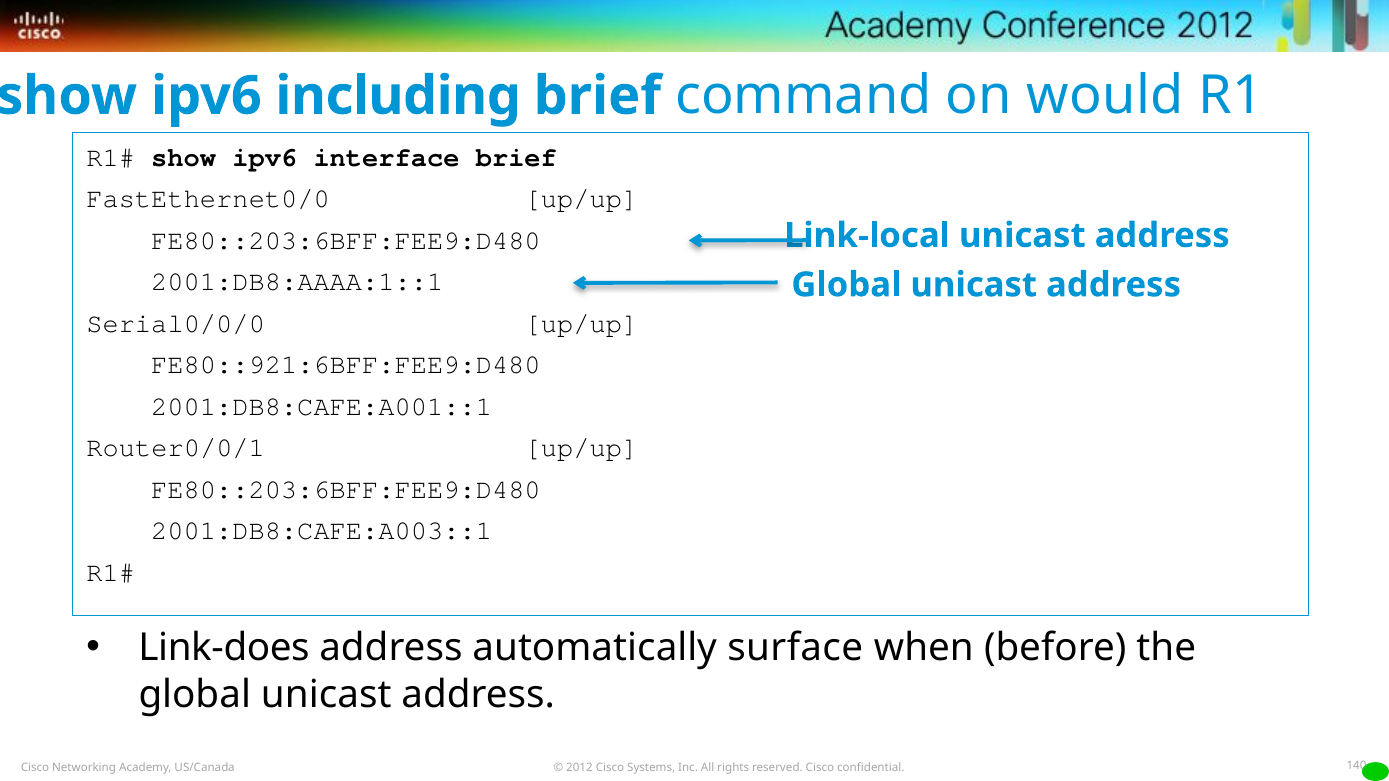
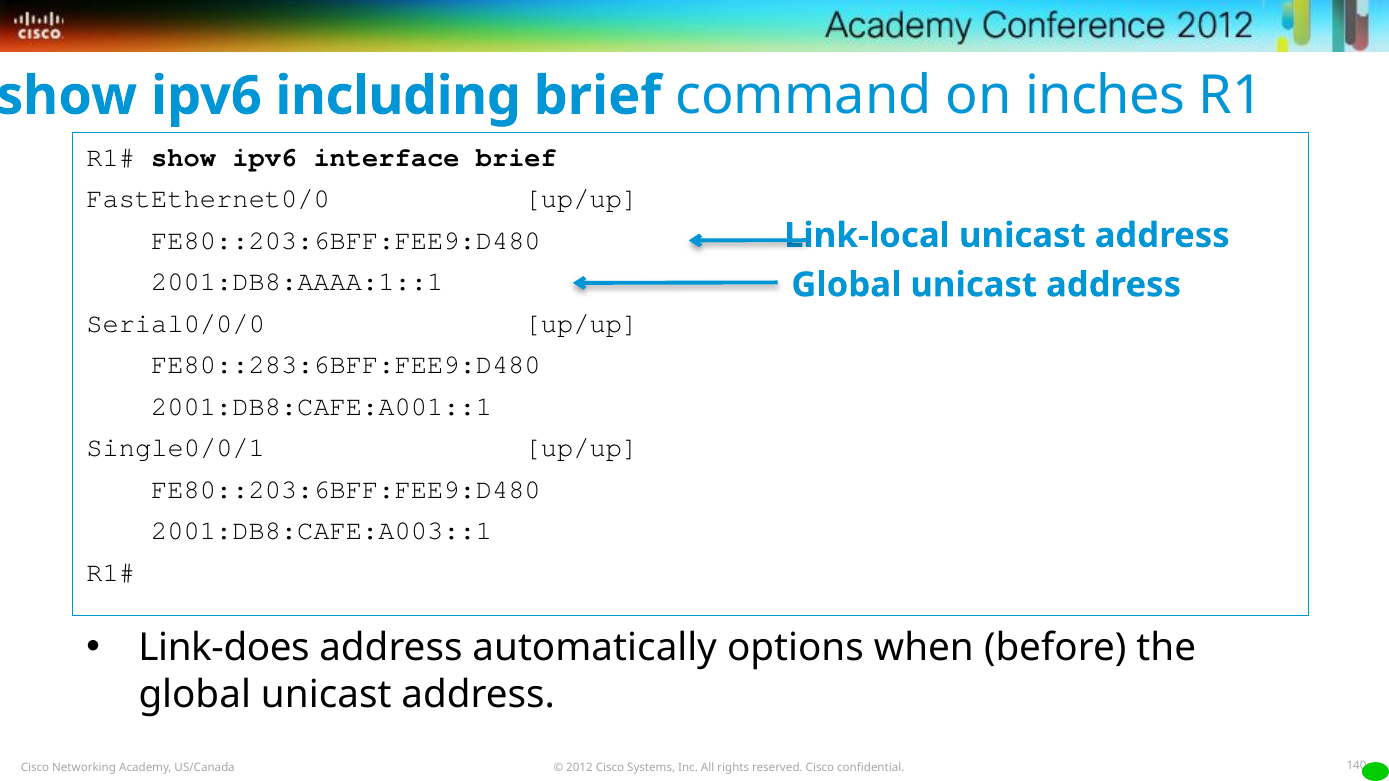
would: would -> inches (1105, 96)
FE80::921:6BFF:FEE9:D480: FE80::921:6BFF:FEE9:D480 -> FE80::283:6BFF:FEE9:D480 (346, 365)
Router0/0/1: Router0/0/1 -> Single0/0/1 (176, 448)
surface: surface -> options (795, 648)
